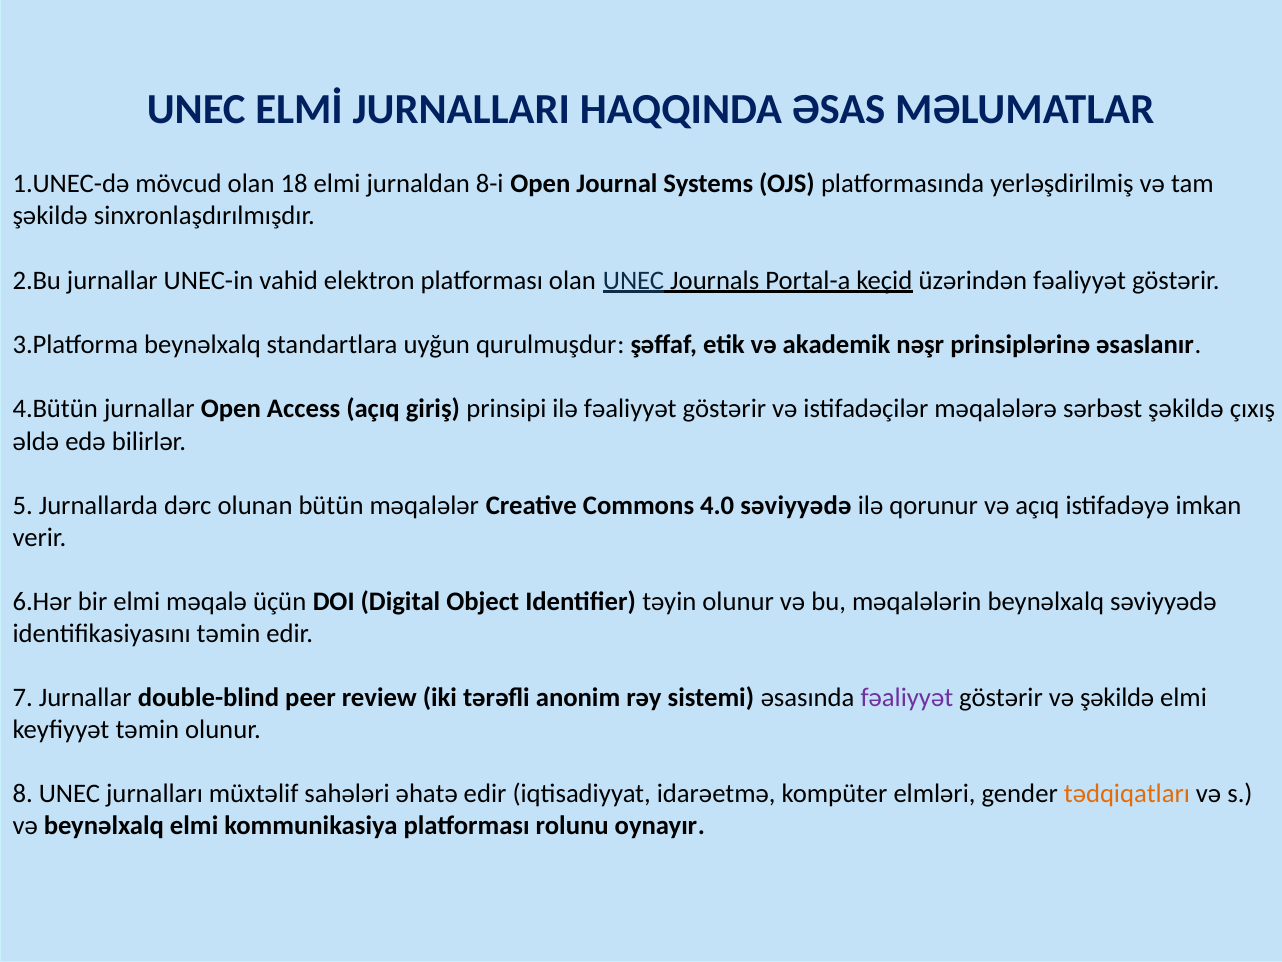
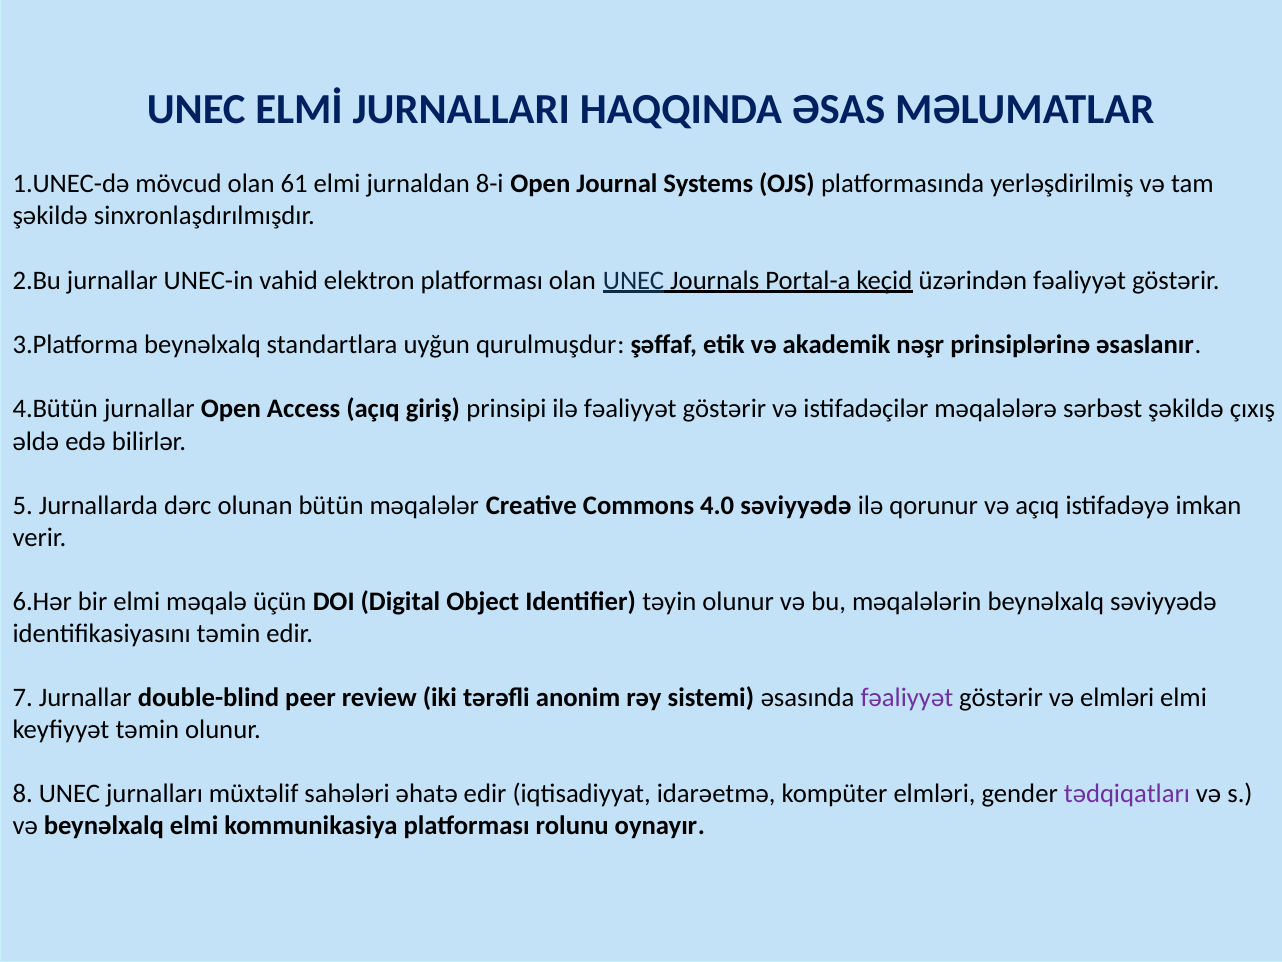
18: 18 -> 61 (294, 184)
və şəkildə: şəkildə -> elmləri (1117, 697)
tədqiqatları colour: orange -> purple (1127, 794)
